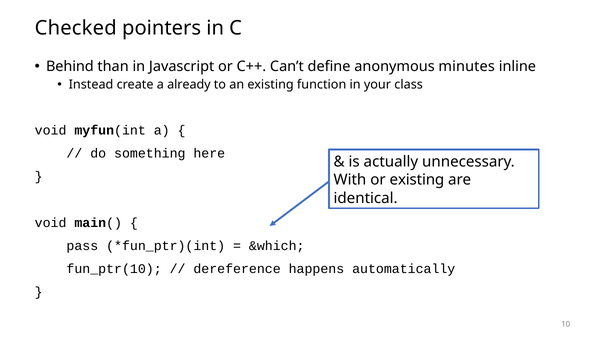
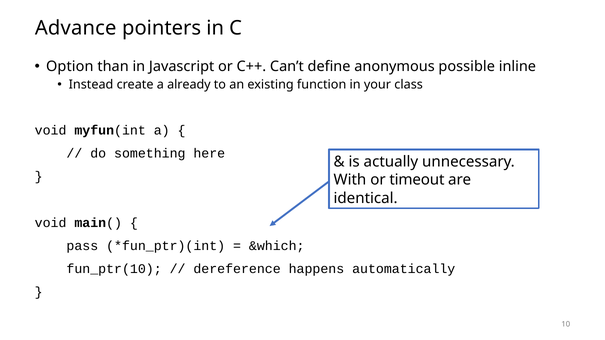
Checked: Checked -> Advance (76, 28)
Behind: Behind -> Option (70, 67)
minutes: minutes -> possible (467, 67)
or existing: existing -> timeout (417, 180)
